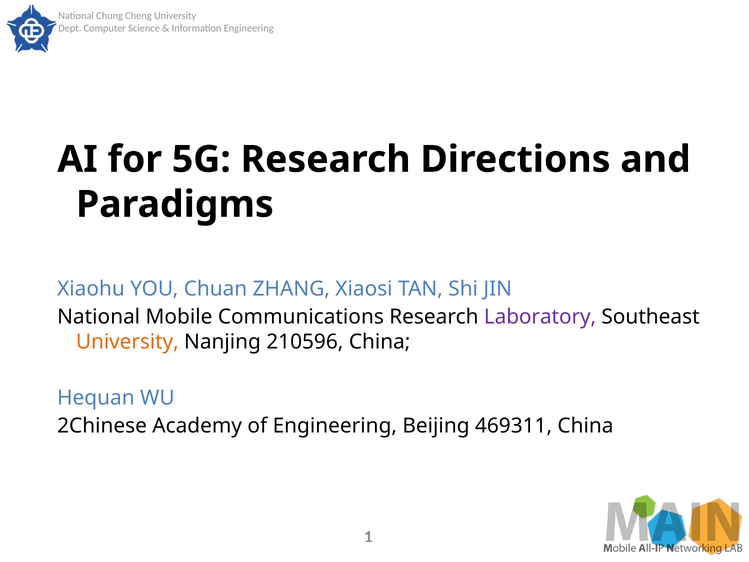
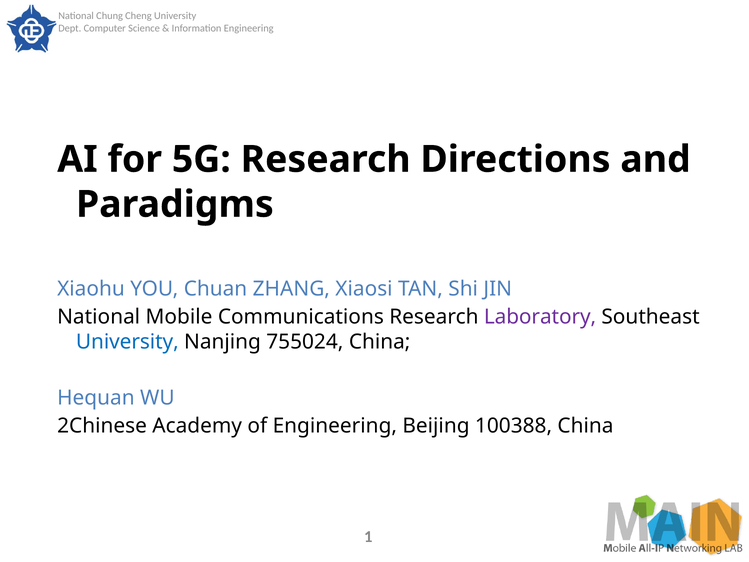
University colour: orange -> blue (127, 342)
210596: 210596 -> 755024 (305, 342)
469311: 469311 -> 100388 (514, 425)
